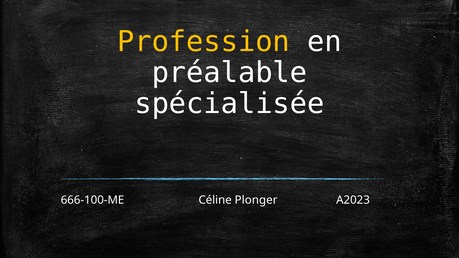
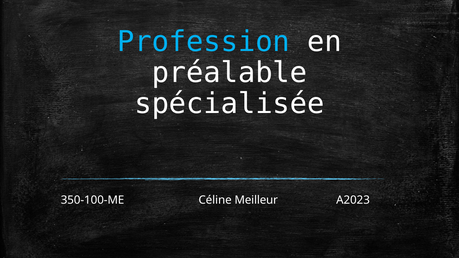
Profession colour: yellow -> light blue (204, 42)
666-100-ME: 666-100-ME -> 350-100-ME (93, 200)
Plonger: Plonger -> Meilleur (256, 200)
